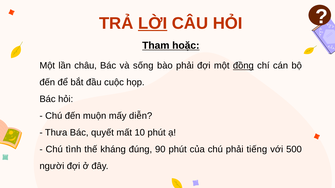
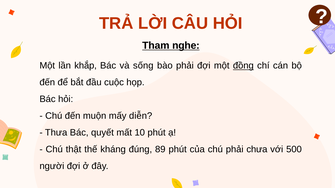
LỜI underline: present -> none (153, 23)
hoặc: hoặc -> nghe (186, 46)
châu: châu -> khắp (86, 66)
tình: tình -> thật (74, 150)
90: 90 -> 89 (160, 150)
tiếng: tiếng -> chưa (257, 150)
